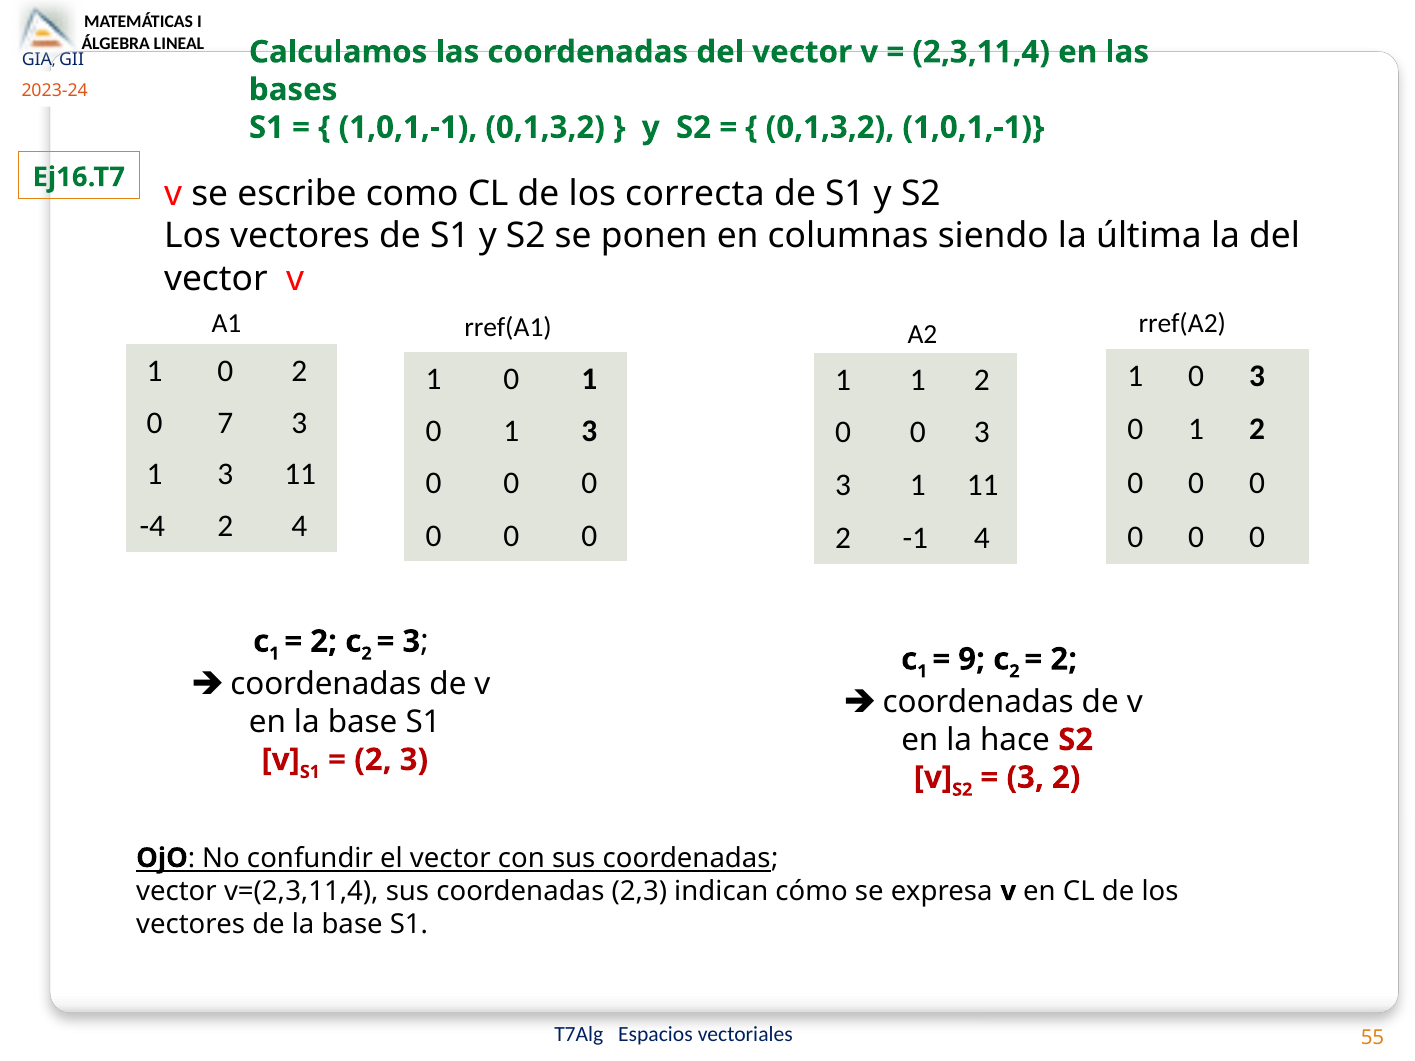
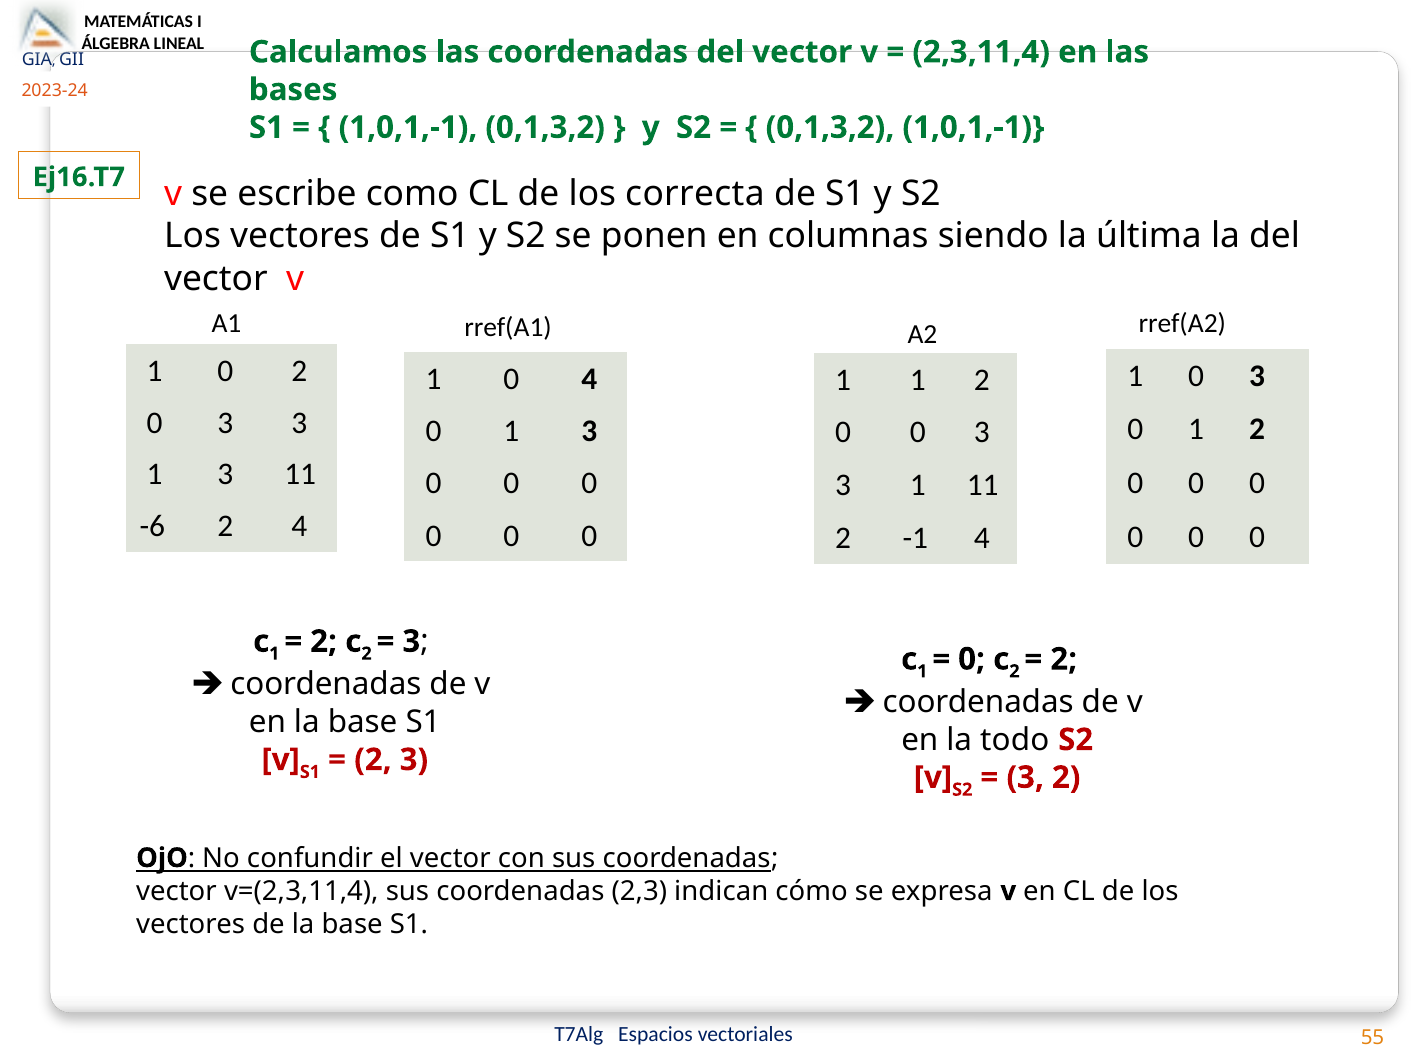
1: 1 -> 4 (589, 379)
7: 7 -> 3 (225, 423)
-4: -4 -> -6 (152, 527)
9: 9 -> 0 (972, 659)
hace: hace -> todo (1015, 740)
